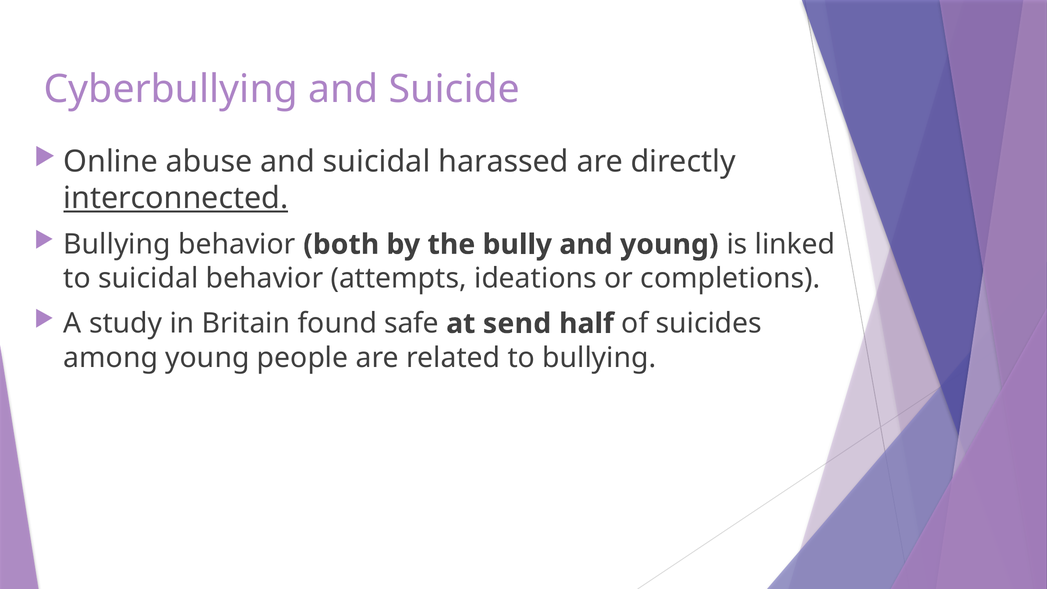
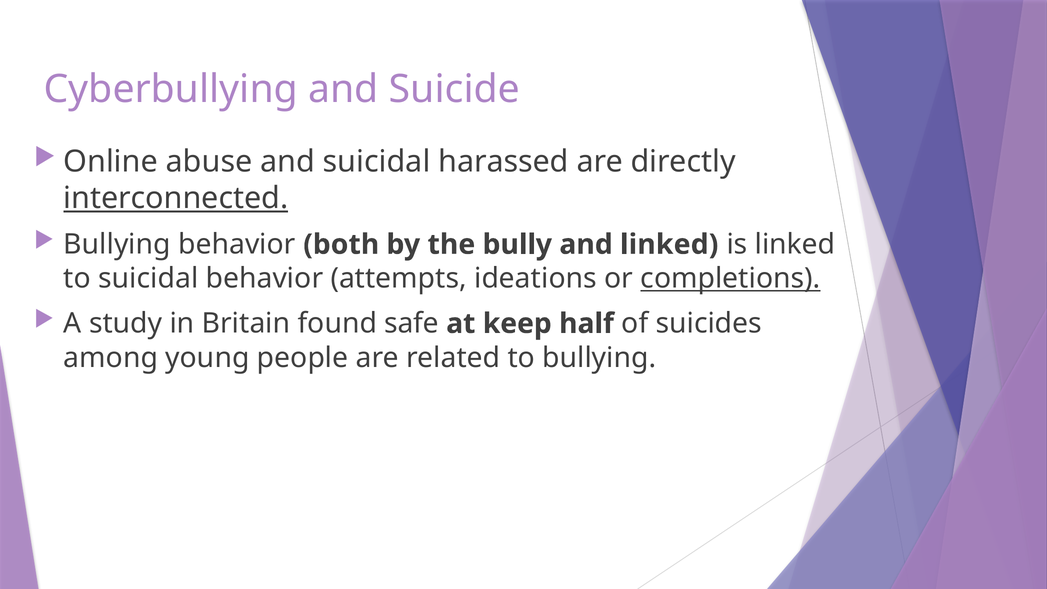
and young: young -> linked (669, 244)
completions underline: none -> present (730, 279)
send: send -> keep (517, 324)
